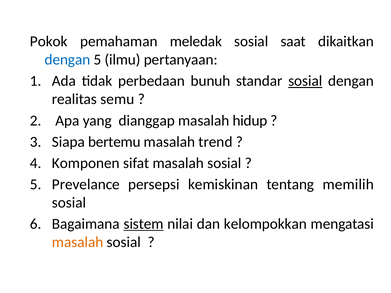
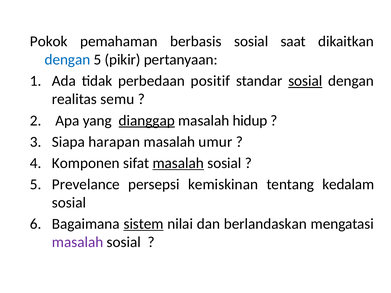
meledak: meledak -> berbasis (196, 41)
ilmu: ilmu -> pikir (123, 60)
bunuh: bunuh -> positif (210, 81)
dianggap underline: none -> present (147, 121)
bertemu: bertemu -> harapan (114, 142)
trend: trend -> umur (215, 142)
masalah underline: none -> present (178, 163)
memilih: memilih -> kedalam (348, 185)
kelompokkan: kelompokkan -> berlandaskan (265, 224)
masalah colour: orange -> purple (78, 242)
